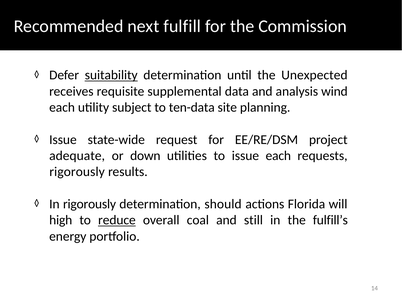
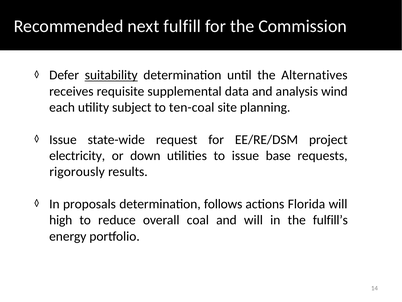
Unexpected: Unexpected -> Alternatives (314, 75)
ten-data: ten-data -> ten-coal (192, 107)
adequate: adequate -> electricity (77, 155)
issue each: each -> base (278, 155)
In rigorously: rigorously -> proposals (89, 204)
should: should -> follows (223, 204)
reduce underline: present -> none (117, 220)
and still: still -> will (253, 220)
